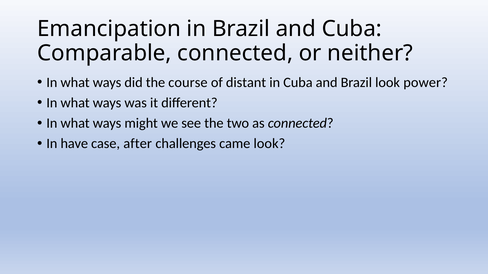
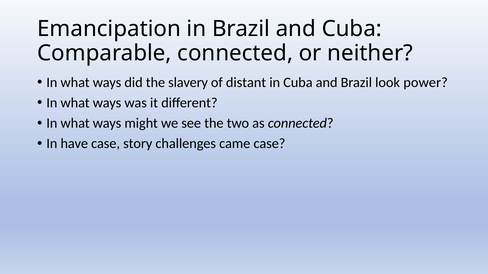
course: course -> slavery (188, 83)
after: after -> story (138, 144)
came look: look -> case (269, 144)
